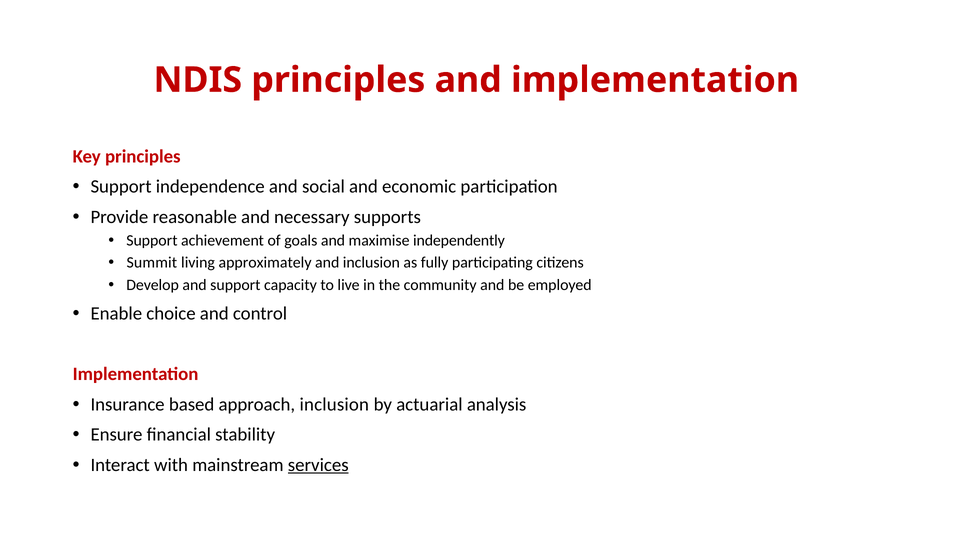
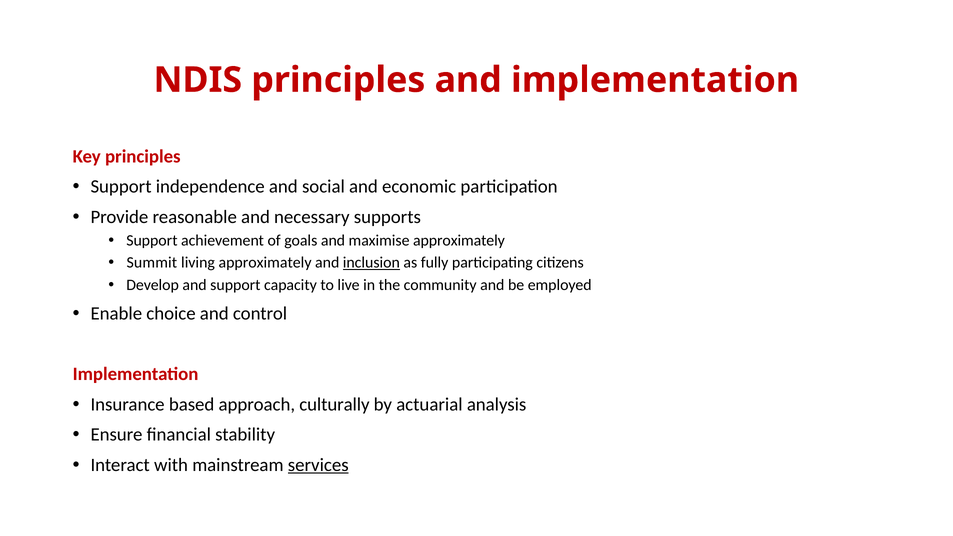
maximise independently: independently -> approximately (459, 241)
inclusion underline: none -> present (371, 263)
approach inclusion: inclusion -> culturally (334, 404)
